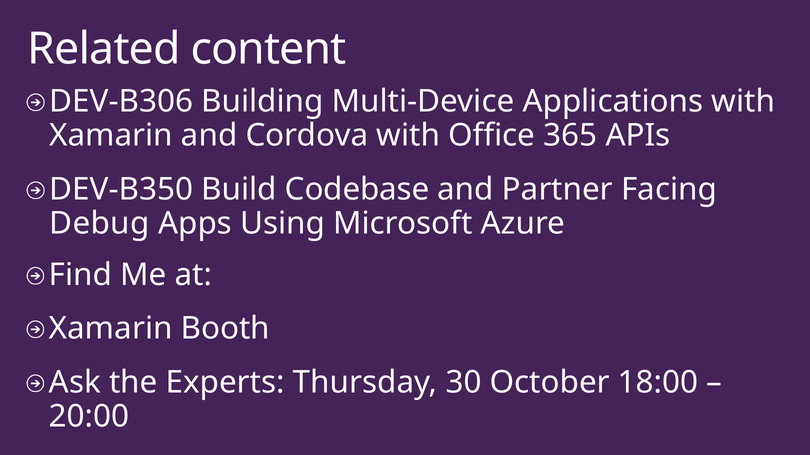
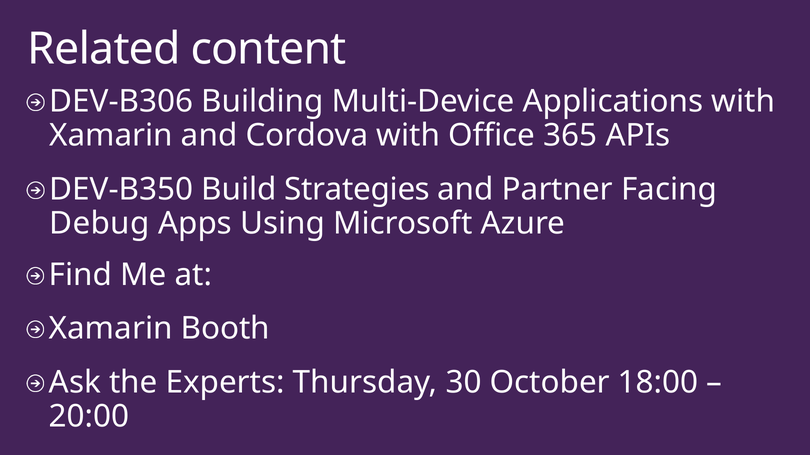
Codebase: Codebase -> Strategies (357, 189)
